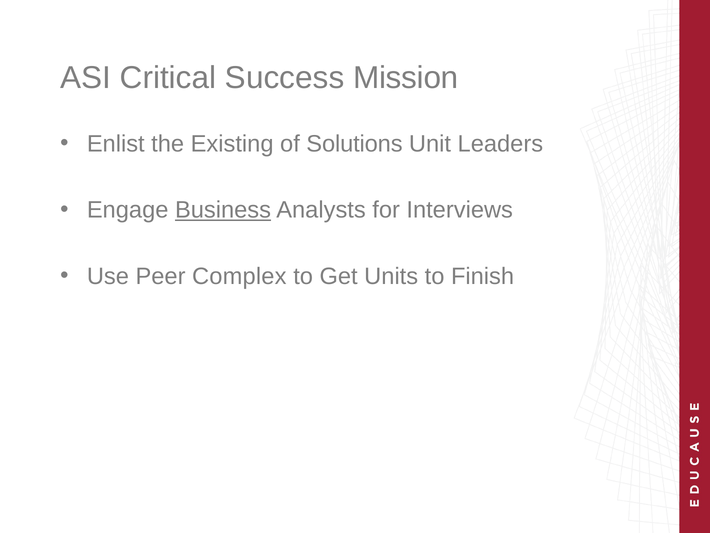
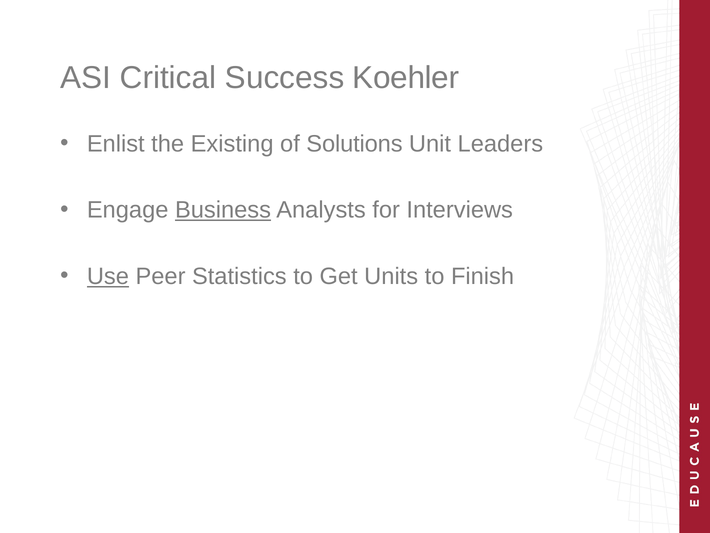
Mission: Mission -> Koehler (406, 78)
Use underline: none -> present (108, 276)
Complex: Complex -> Statistics (239, 276)
